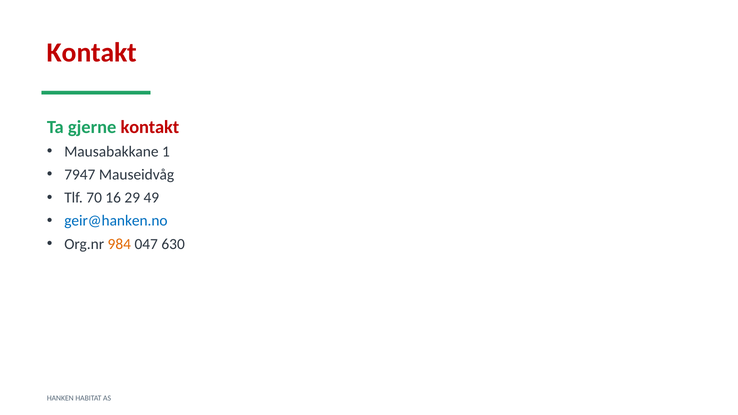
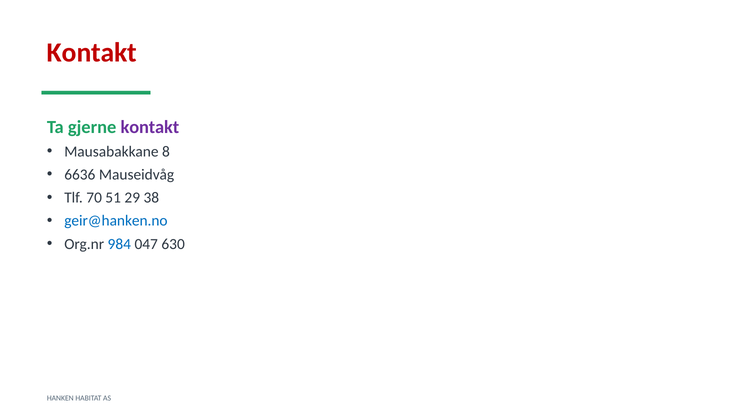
kontakt colour: red -> purple (150, 127)
1: 1 -> 8 (166, 152)
7947: 7947 -> 6636 (80, 175)
16: 16 -> 51 (113, 198)
49: 49 -> 38 (151, 198)
984 colour: orange -> blue (119, 244)
